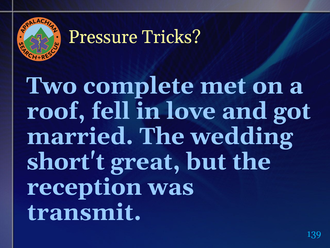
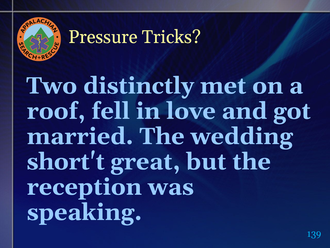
complete: complete -> distinctly (139, 86)
transmit: transmit -> speaking (84, 212)
